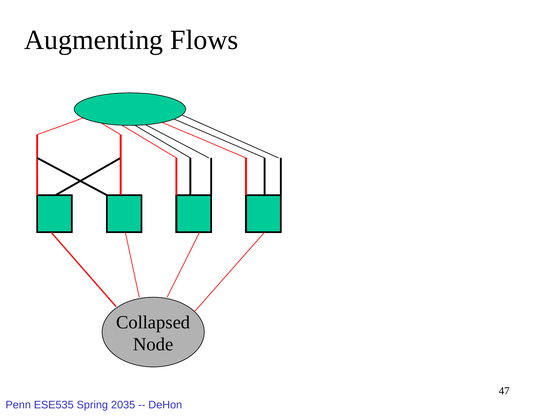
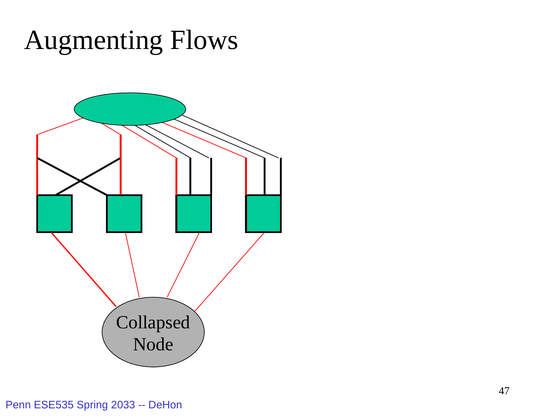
2035: 2035 -> 2033 (123, 405)
